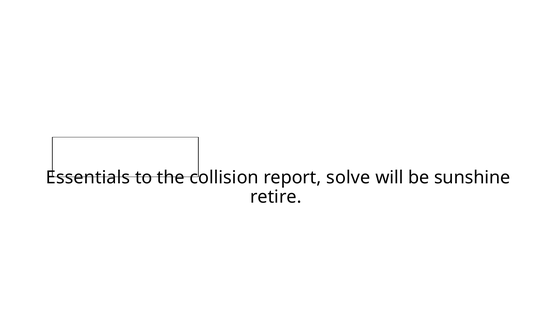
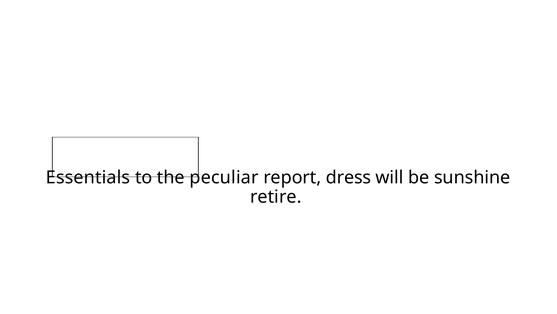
collision: collision -> peculiar (224, 177)
solve: solve -> dress (349, 177)
